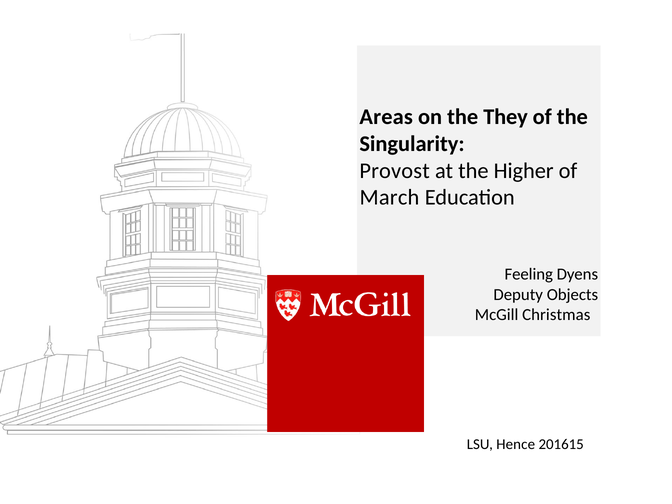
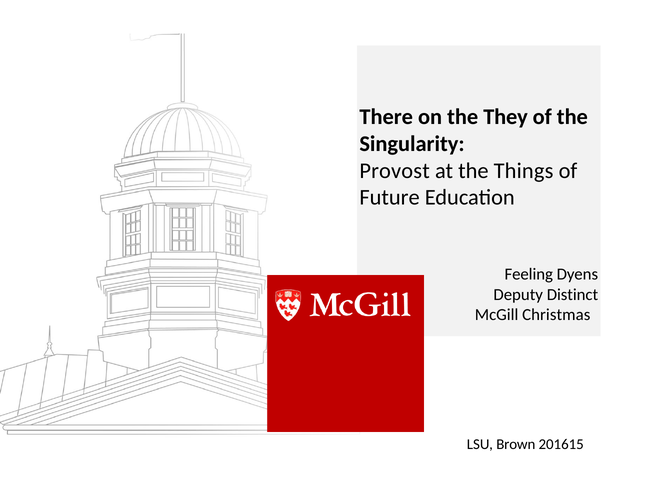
Areas: Areas -> There (386, 117)
Higher: Higher -> Things (524, 171)
March: March -> Future (390, 197)
Objects: Objects -> Distinct (572, 295)
Hence: Hence -> Brown (516, 444)
